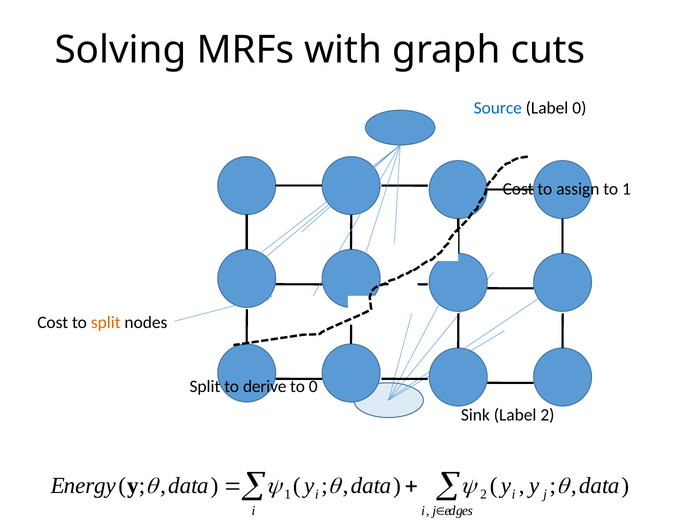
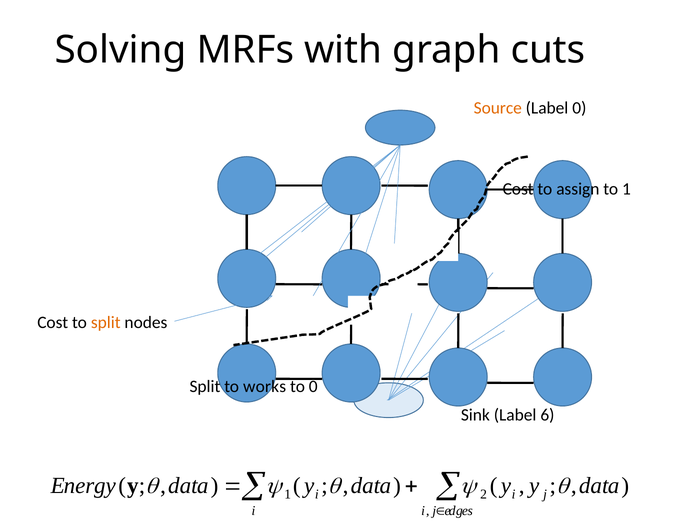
Source colour: blue -> orange (498, 108)
derive: derive -> works (265, 386)
Label 2: 2 -> 6 (547, 415)
